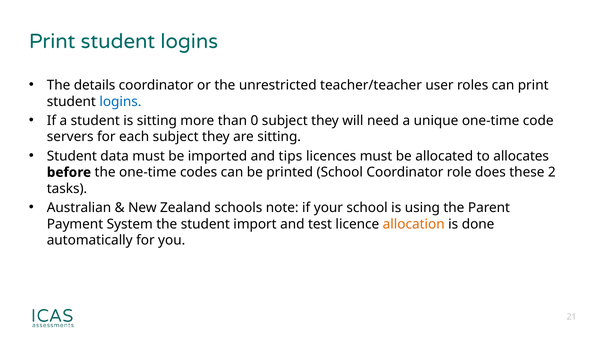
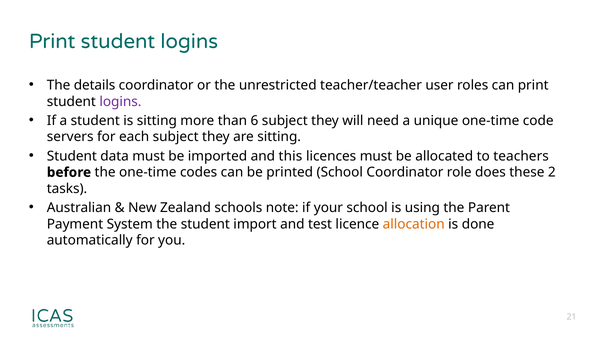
logins colour: blue -> purple (120, 101)
0: 0 -> 6 (254, 121)
tips: tips -> this (290, 156)
allocates: allocates -> teachers (521, 156)
